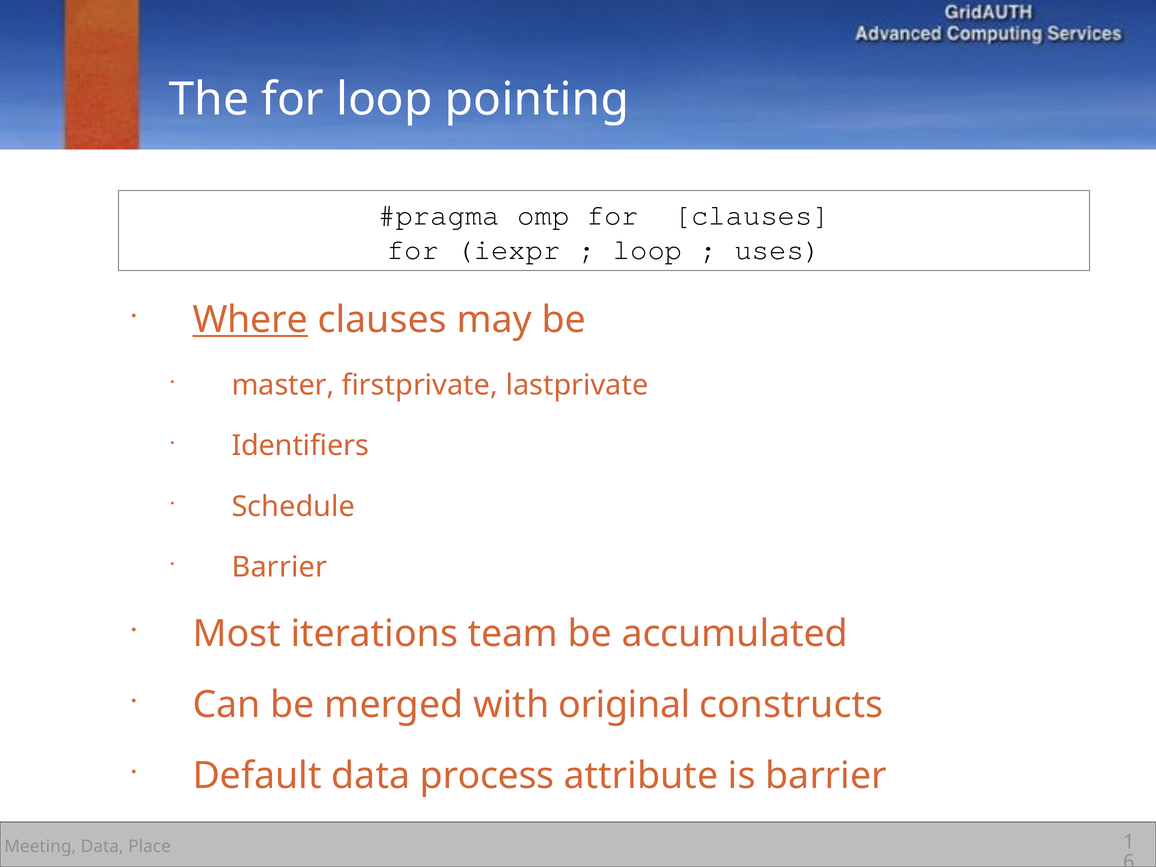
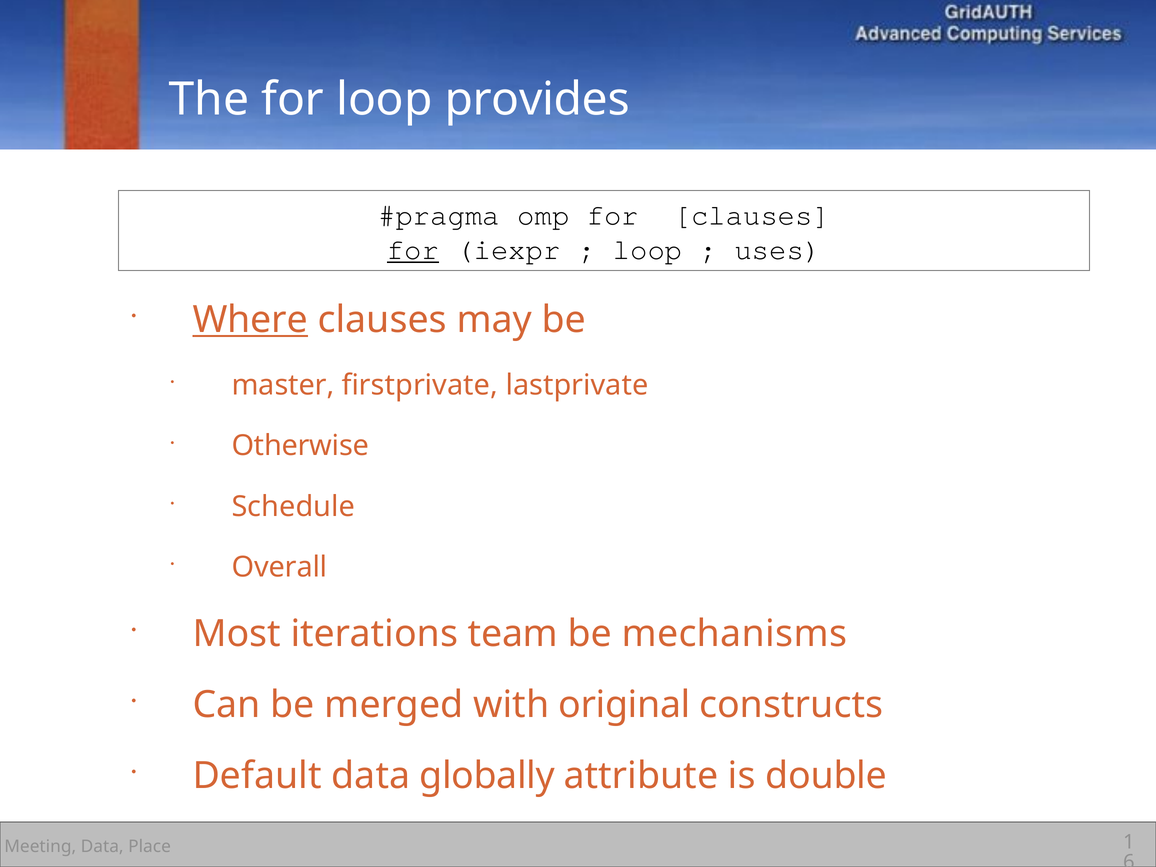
pointing: pointing -> provides (537, 99)
for underline: none -> present (413, 250)
Identifiers: Identifiers -> Otherwise (300, 446)
Barrier: Barrier -> Overall (279, 567)
accumulated: accumulated -> mechanisms (734, 634)
process: process -> globally (487, 776)
is barrier: barrier -> double (826, 776)
